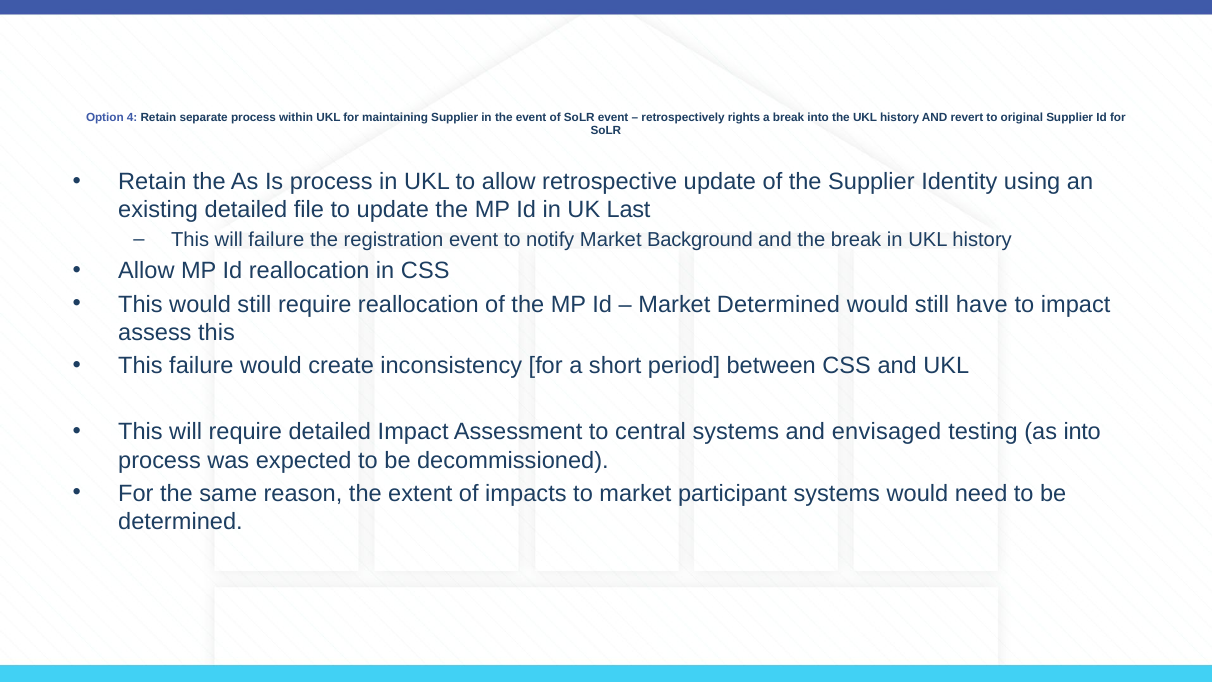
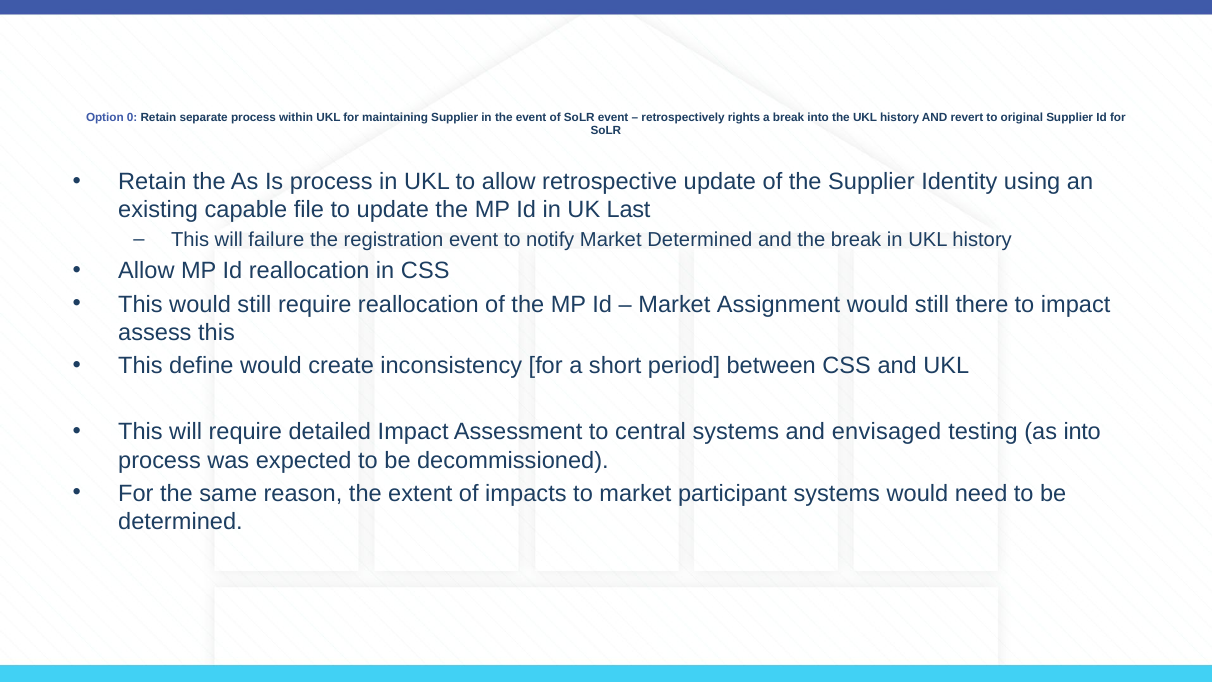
4: 4 -> 0 (132, 118)
existing detailed: detailed -> capable (246, 210)
Market Background: Background -> Determined (700, 240)
Market Determined: Determined -> Assignment (779, 304)
have: have -> there (982, 304)
This failure: failure -> define (201, 366)
